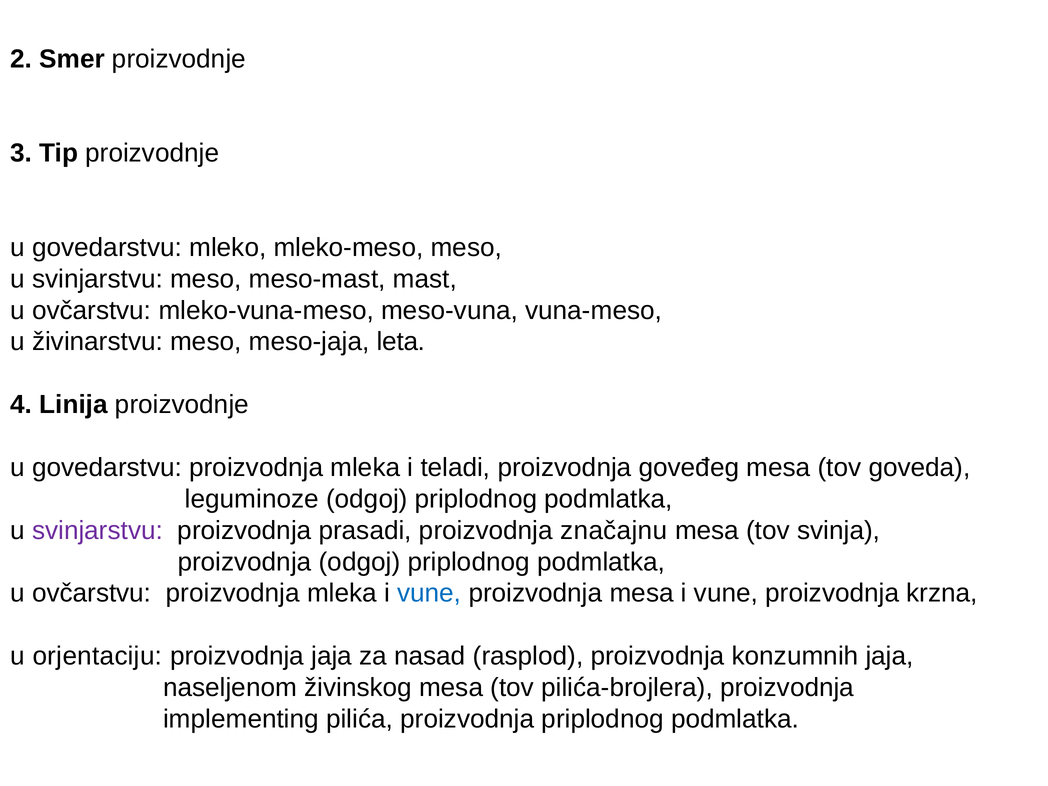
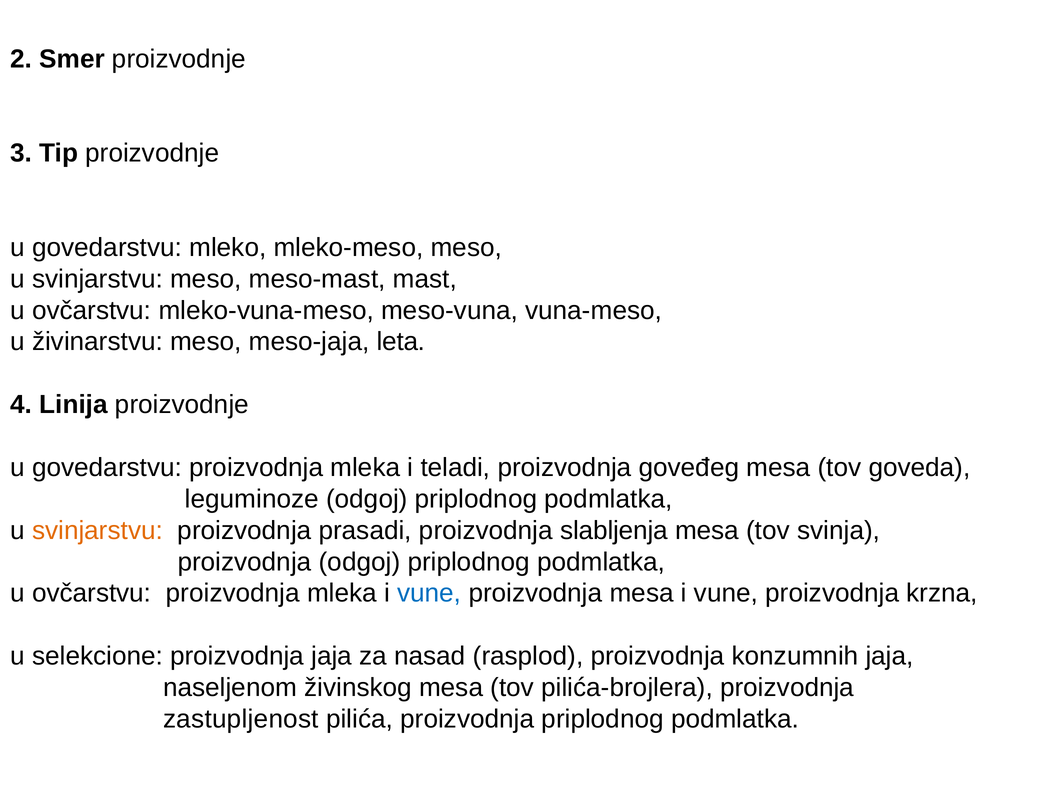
svinjarstvu colour: purple -> orange (98, 530)
značajnu: značajnu -> slabljenja (614, 530)
orjentaciju: orjentaciju -> selekcione (98, 656)
implementing: implementing -> zastupljenost (241, 719)
